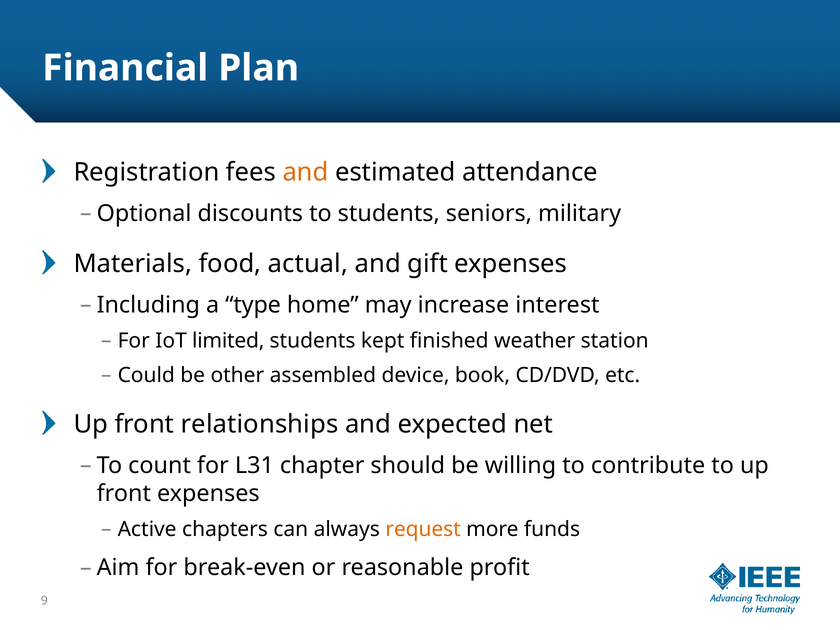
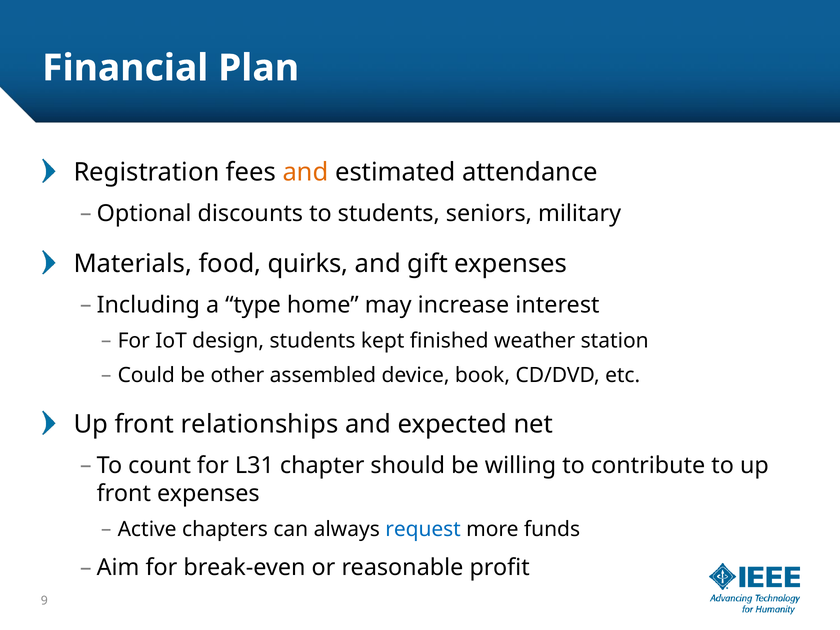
actual: actual -> quirks (308, 264)
limited: limited -> design (228, 341)
request colour: orange -> blue (423, 529)
